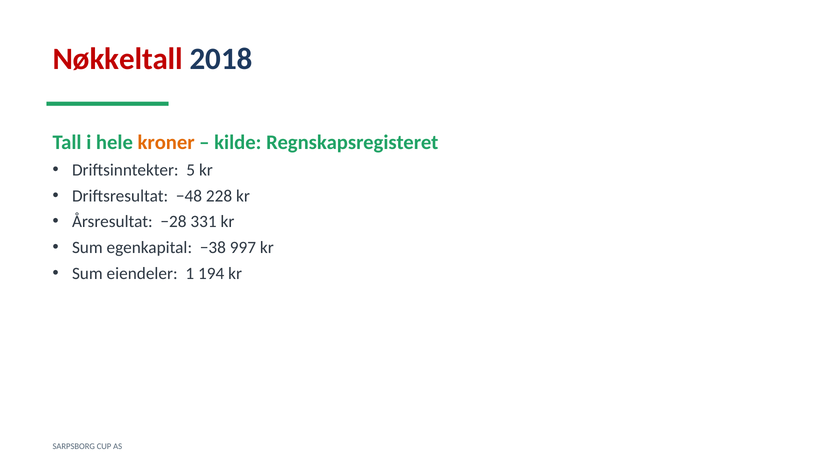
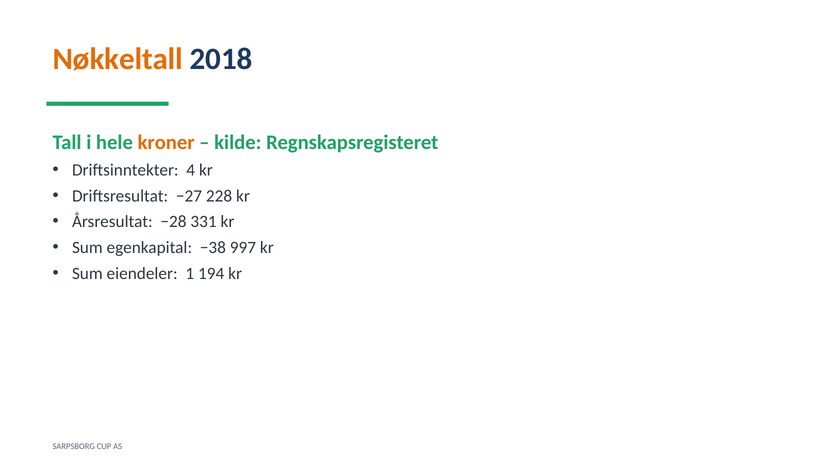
Nøkkeltall colour: red -> orange (118, 59)
5: 5 -> 4 (191, 170)
−48: −48 -> −27 (189, 196)
